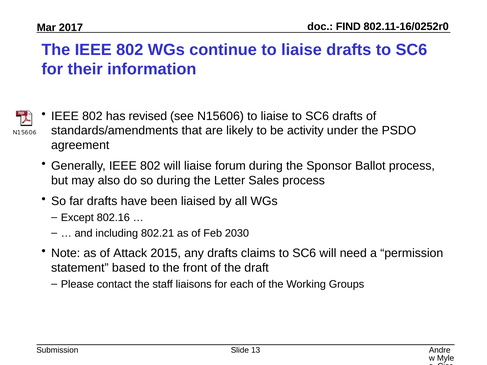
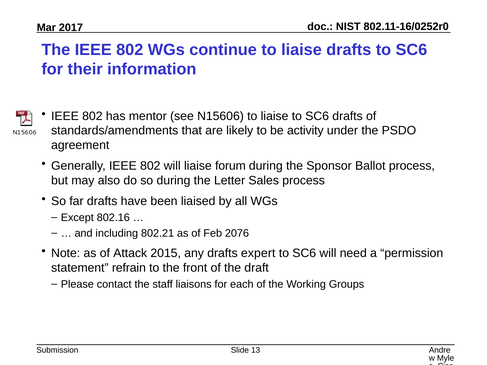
FIND: FIND -> NIST (348, 27)
revised: revised -> mentor (148, 116)
2030: 2030 -> 2076 (237, 233)
claims: claims -> expert (258, 253)
based: based -> refrain (129, 268)
